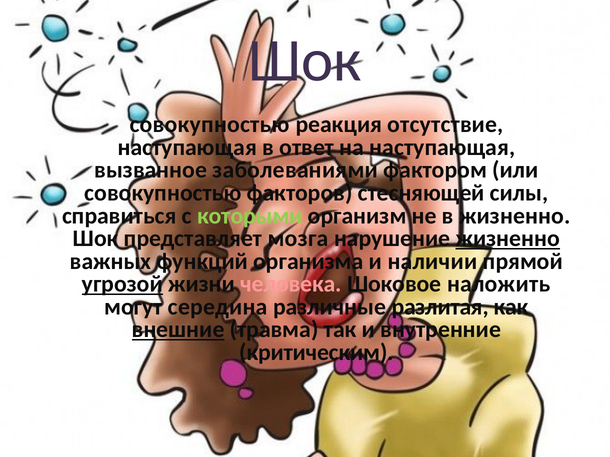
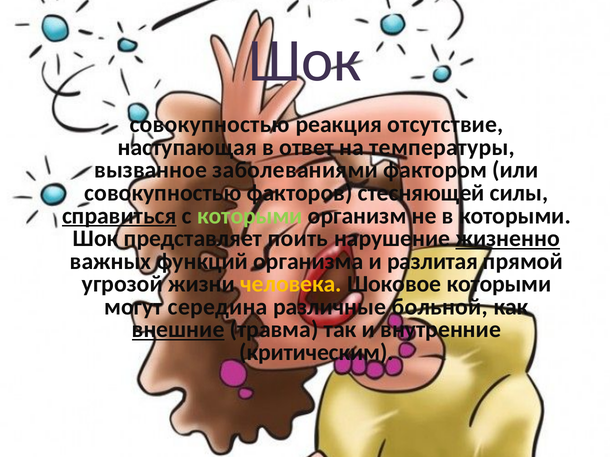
на наступающая: наступающая -> температуры (442, 148)
справиться underline: none -> present (119, 216)
в жизненно: жизненно -> которыми (515, 216)
мозга: мозга -> поить (298, 239)
наличии: наличии -> разлитая (433, 262)
угрозой underline: present -> none (122, 284)
человека colour: pink -> yellow (291, 284)
Шоковое наложить: наложить -> которыми (499, 284)
разлитая: разлитая -> больной (440, 307)
